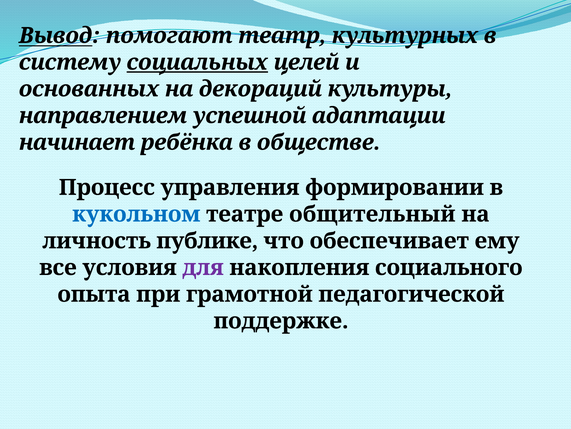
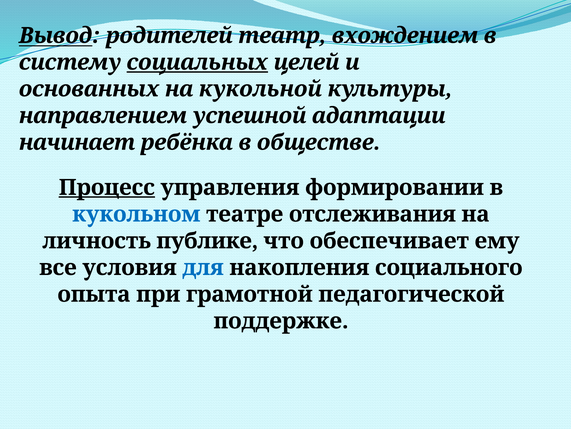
помогают: помогают -> родителей (169, 36)
культурных: культурных -> вхождением (405, 36)
декораций: декораций -> кукольной (260, 89)
Процесс underline: none -> present (107, 187)
общительный: общительный -> отслеживания (372, 214)
для colour: purple -> blue (203, 267)
